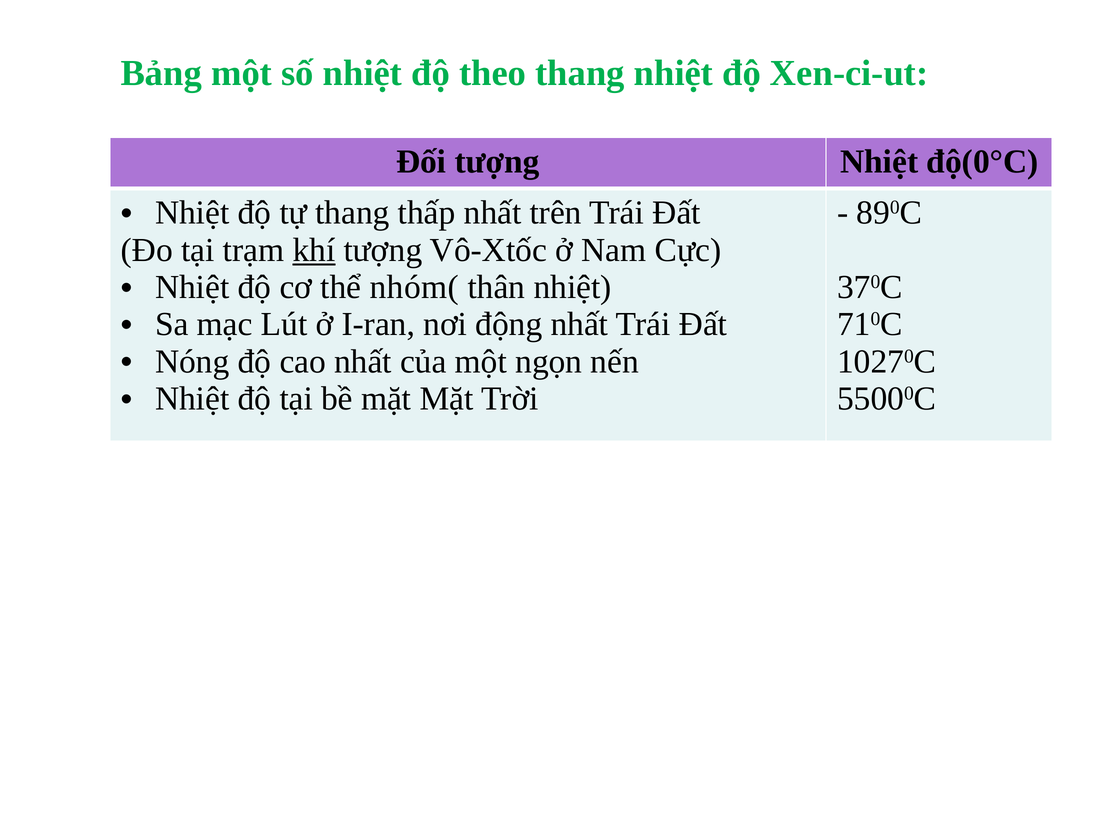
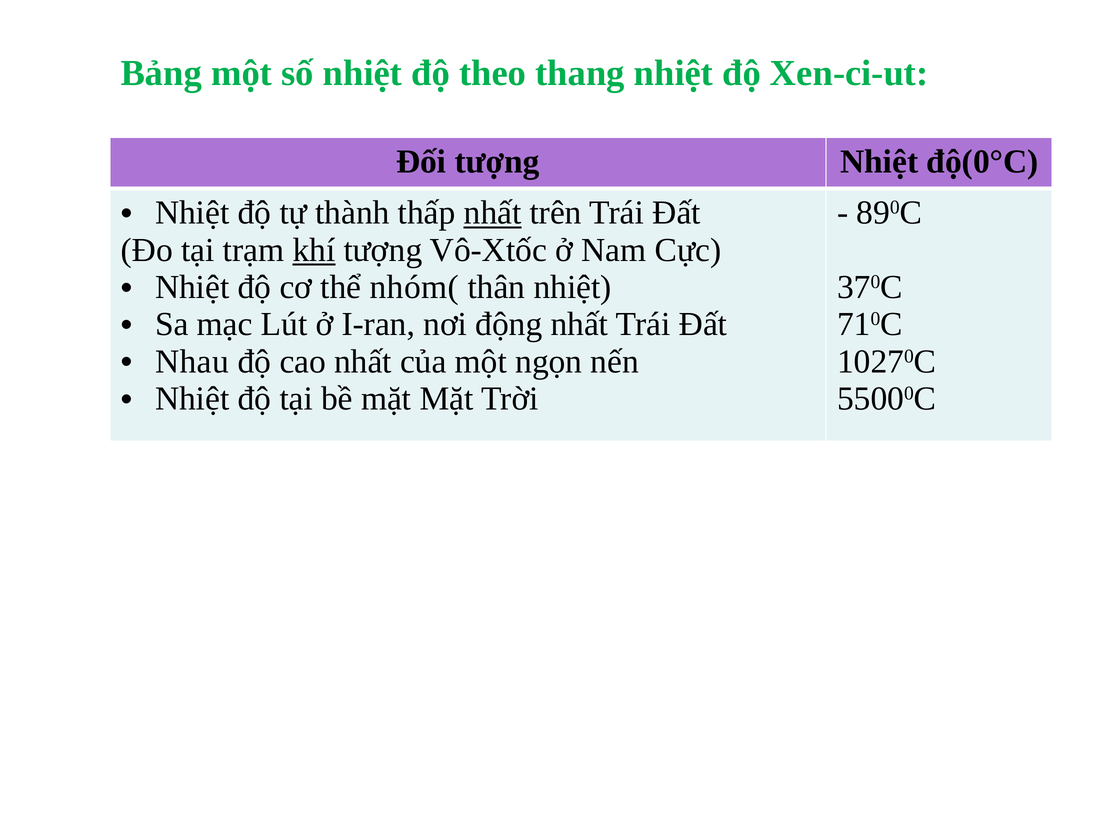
tự thang: thang -> thành (352, 213)
nhất underline: none -> present (493, 213)
Nóng: Nóng -> Nhau (192, 361)
